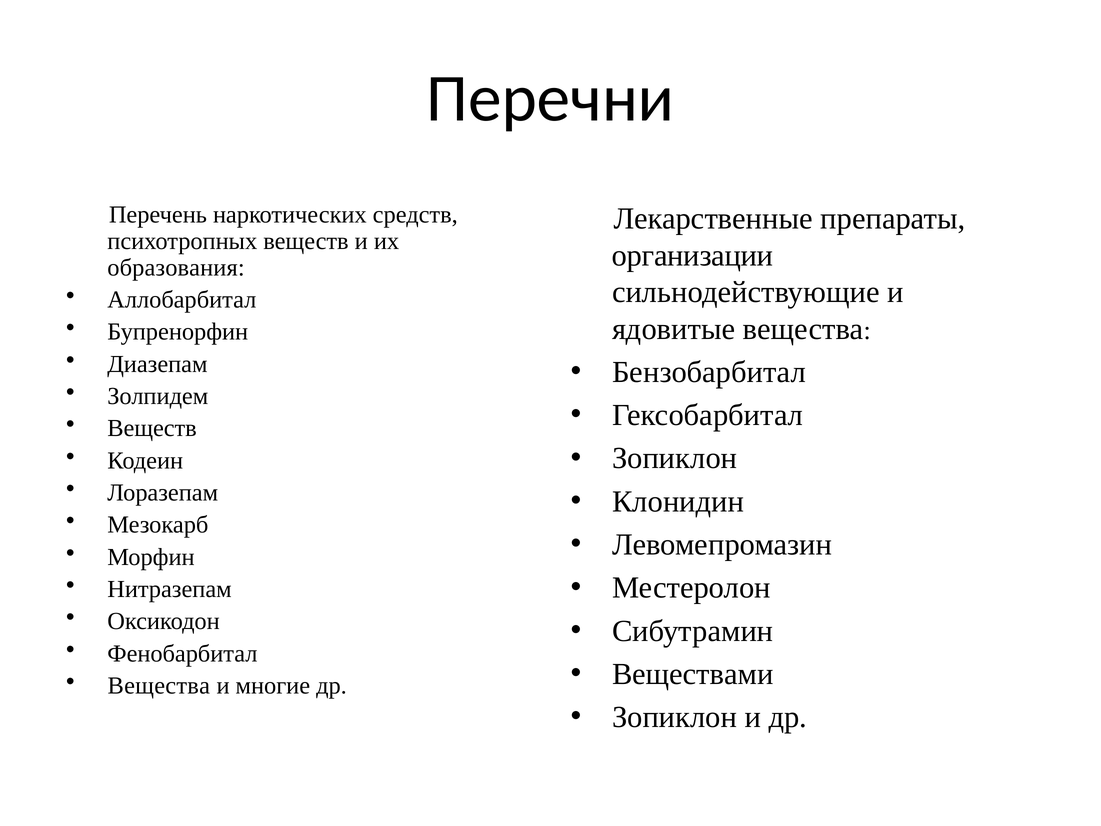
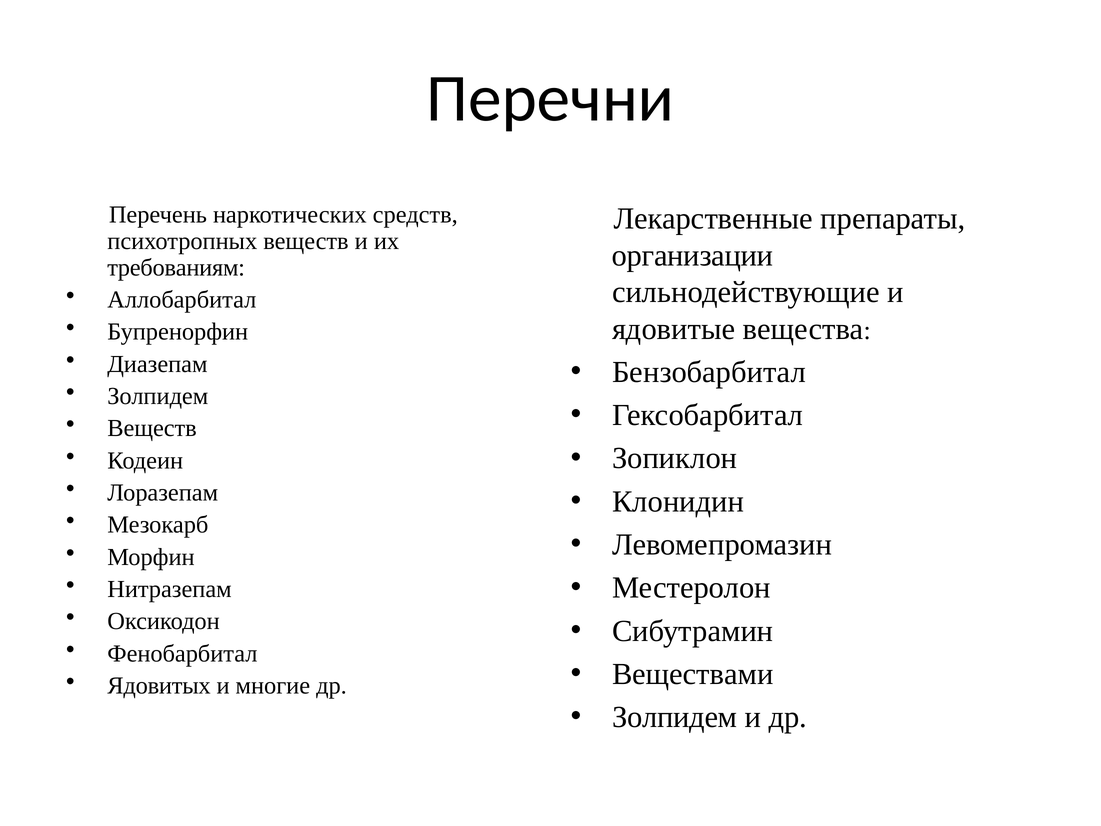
образования: образования -> требованиям (176, 267)
Вещества: Вещества -> Ядовитых (159, 685)
Зопиклон: Зопиклон -> Золпидем (675, 717)
